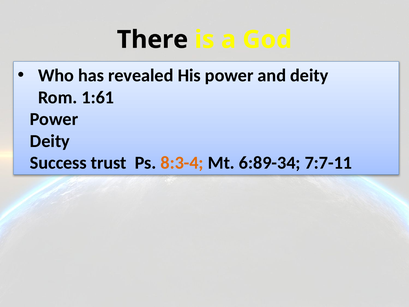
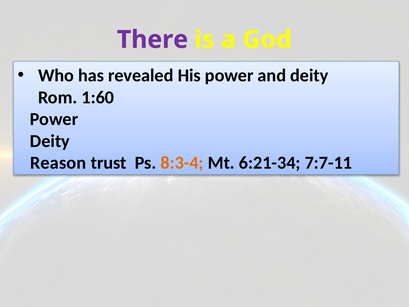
There colour: black -> purple (152, 40)
1:61: 1:61 -> 1:60 (98, 97)
Success: Success -> Reason (58, 163)
6:89-34: 6:89-34 -> 6:21-34 (270, 163)
